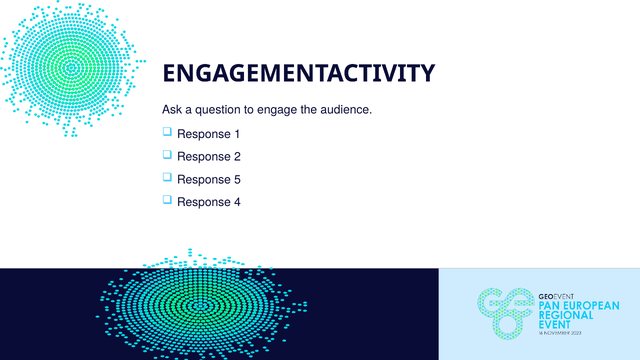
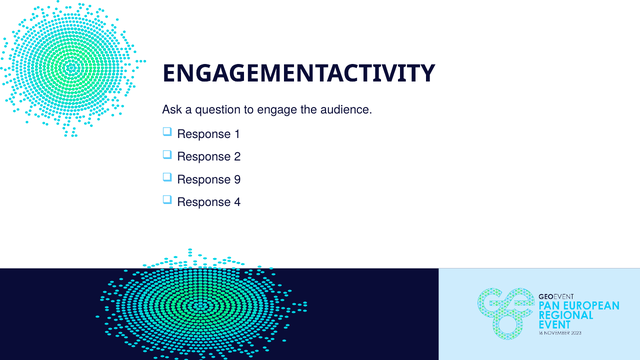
5: 5 -> 9 (238, 180)
